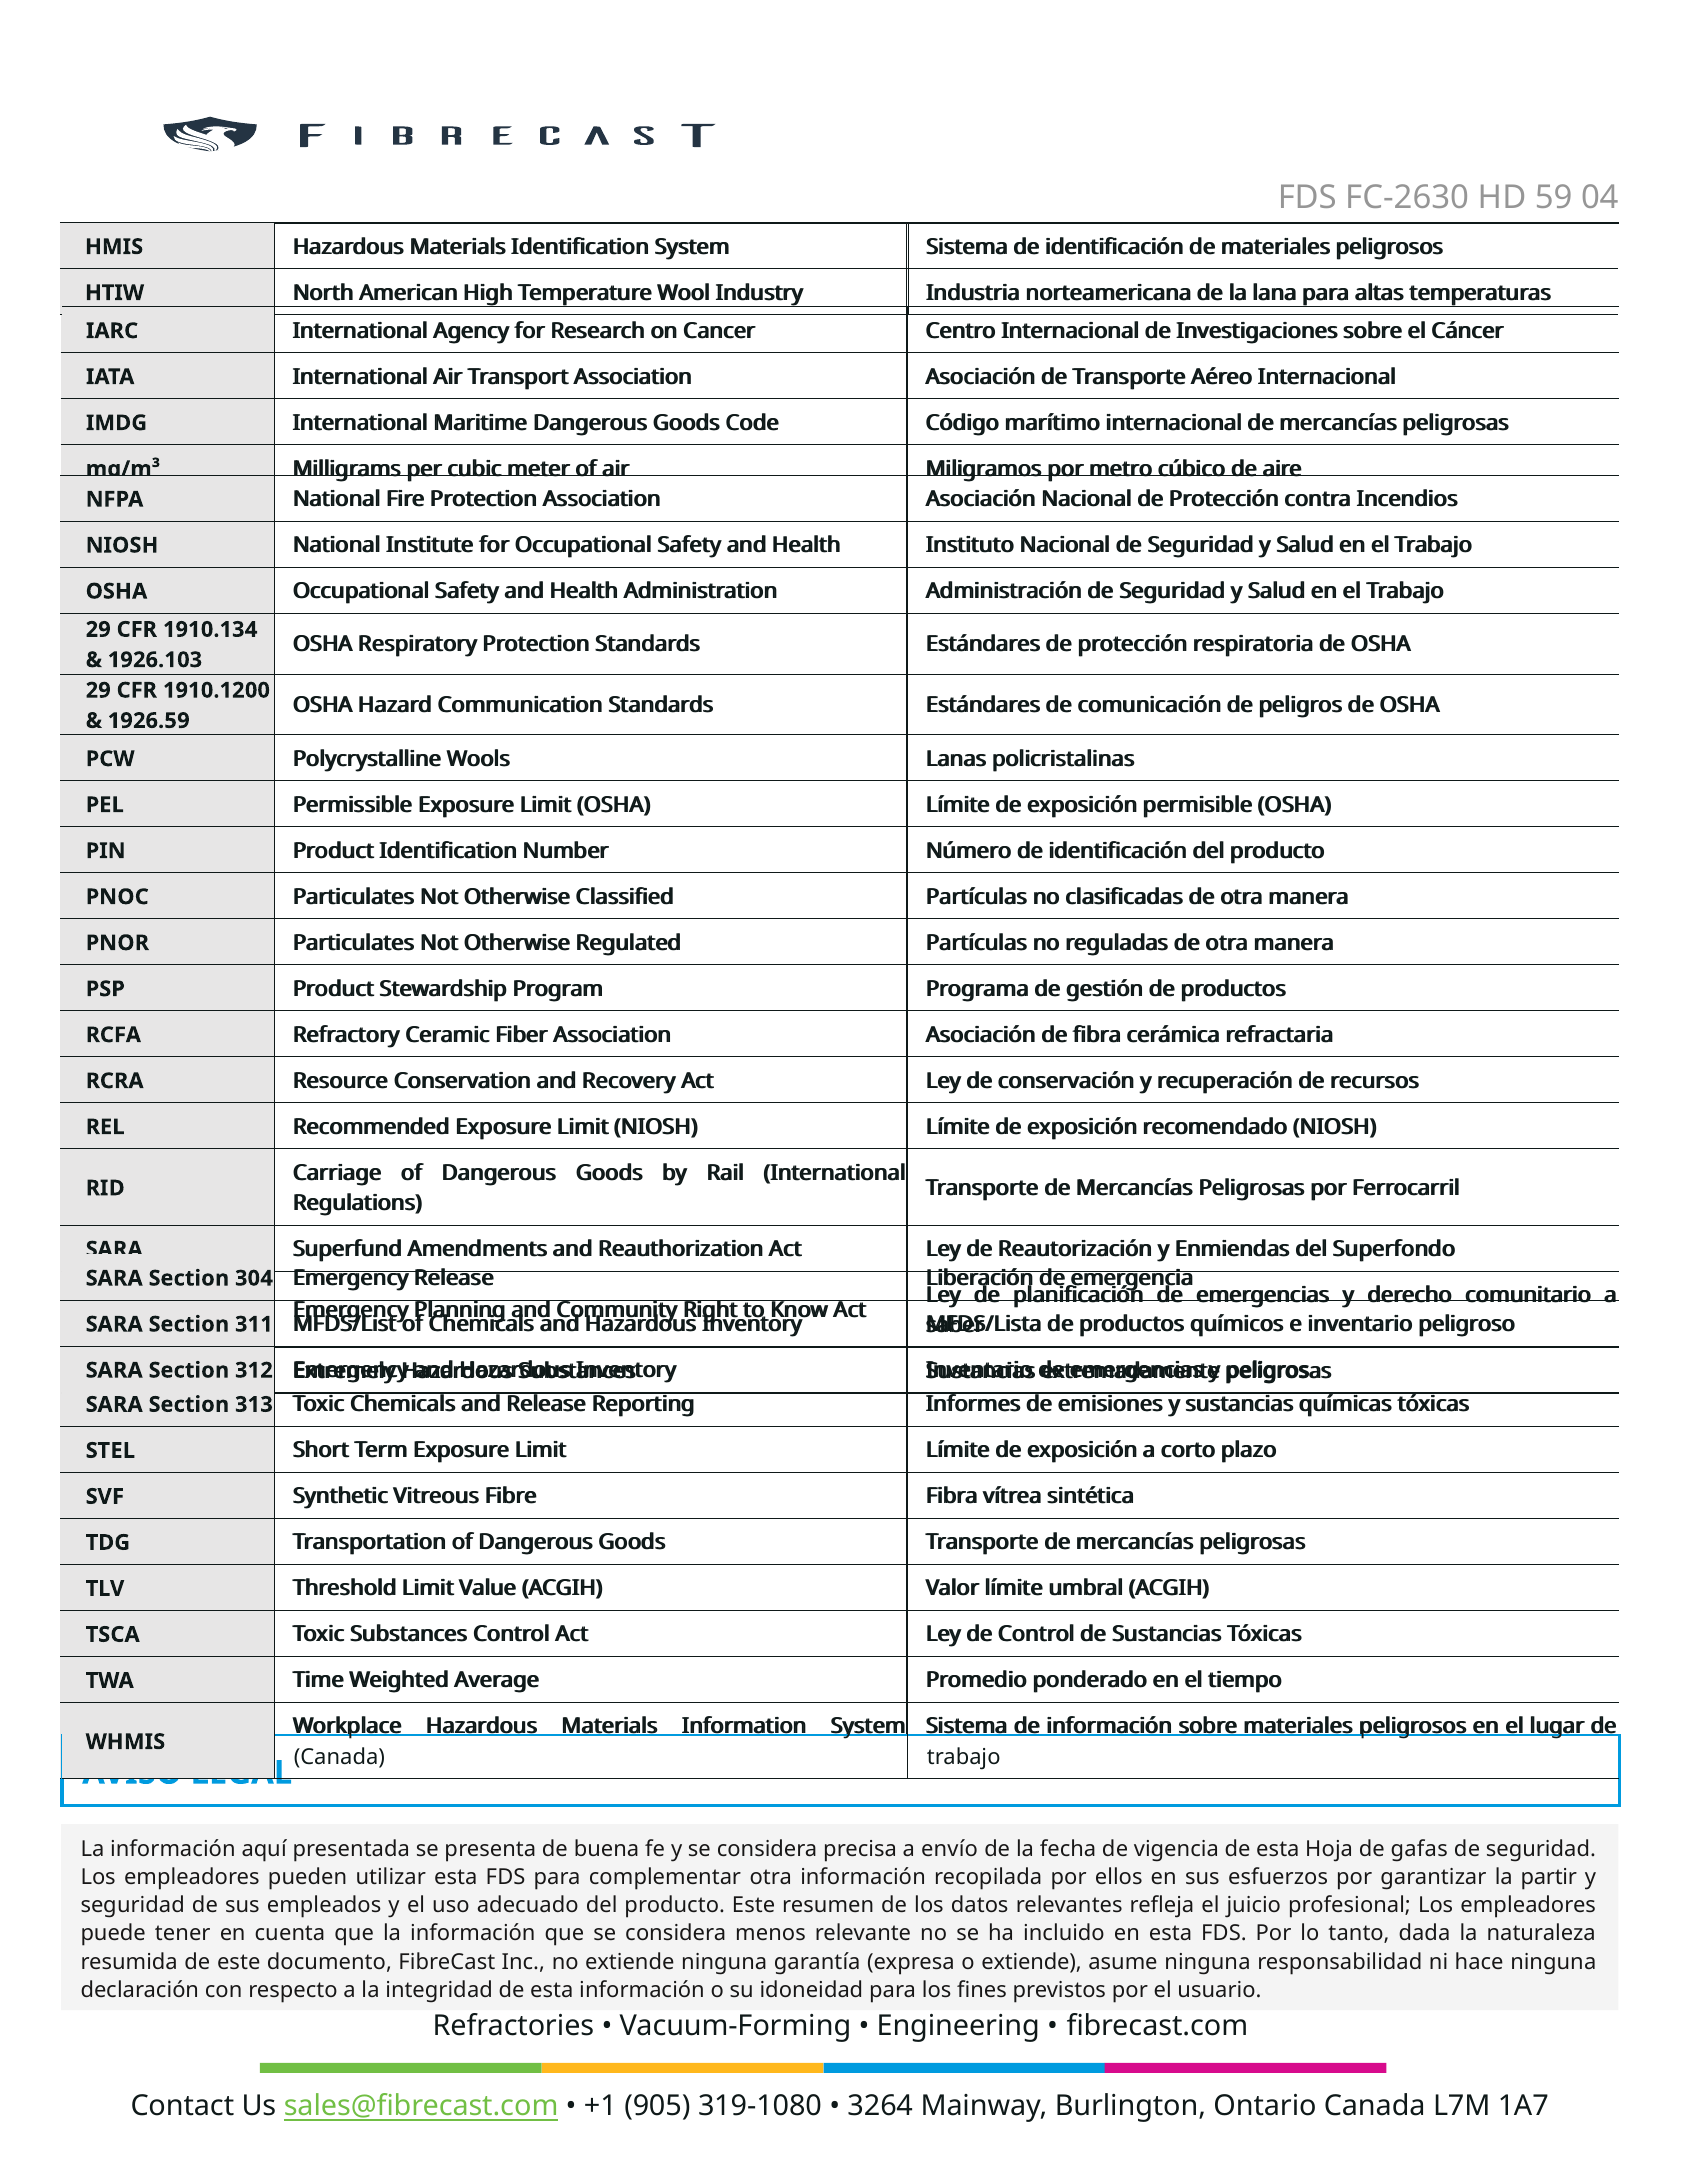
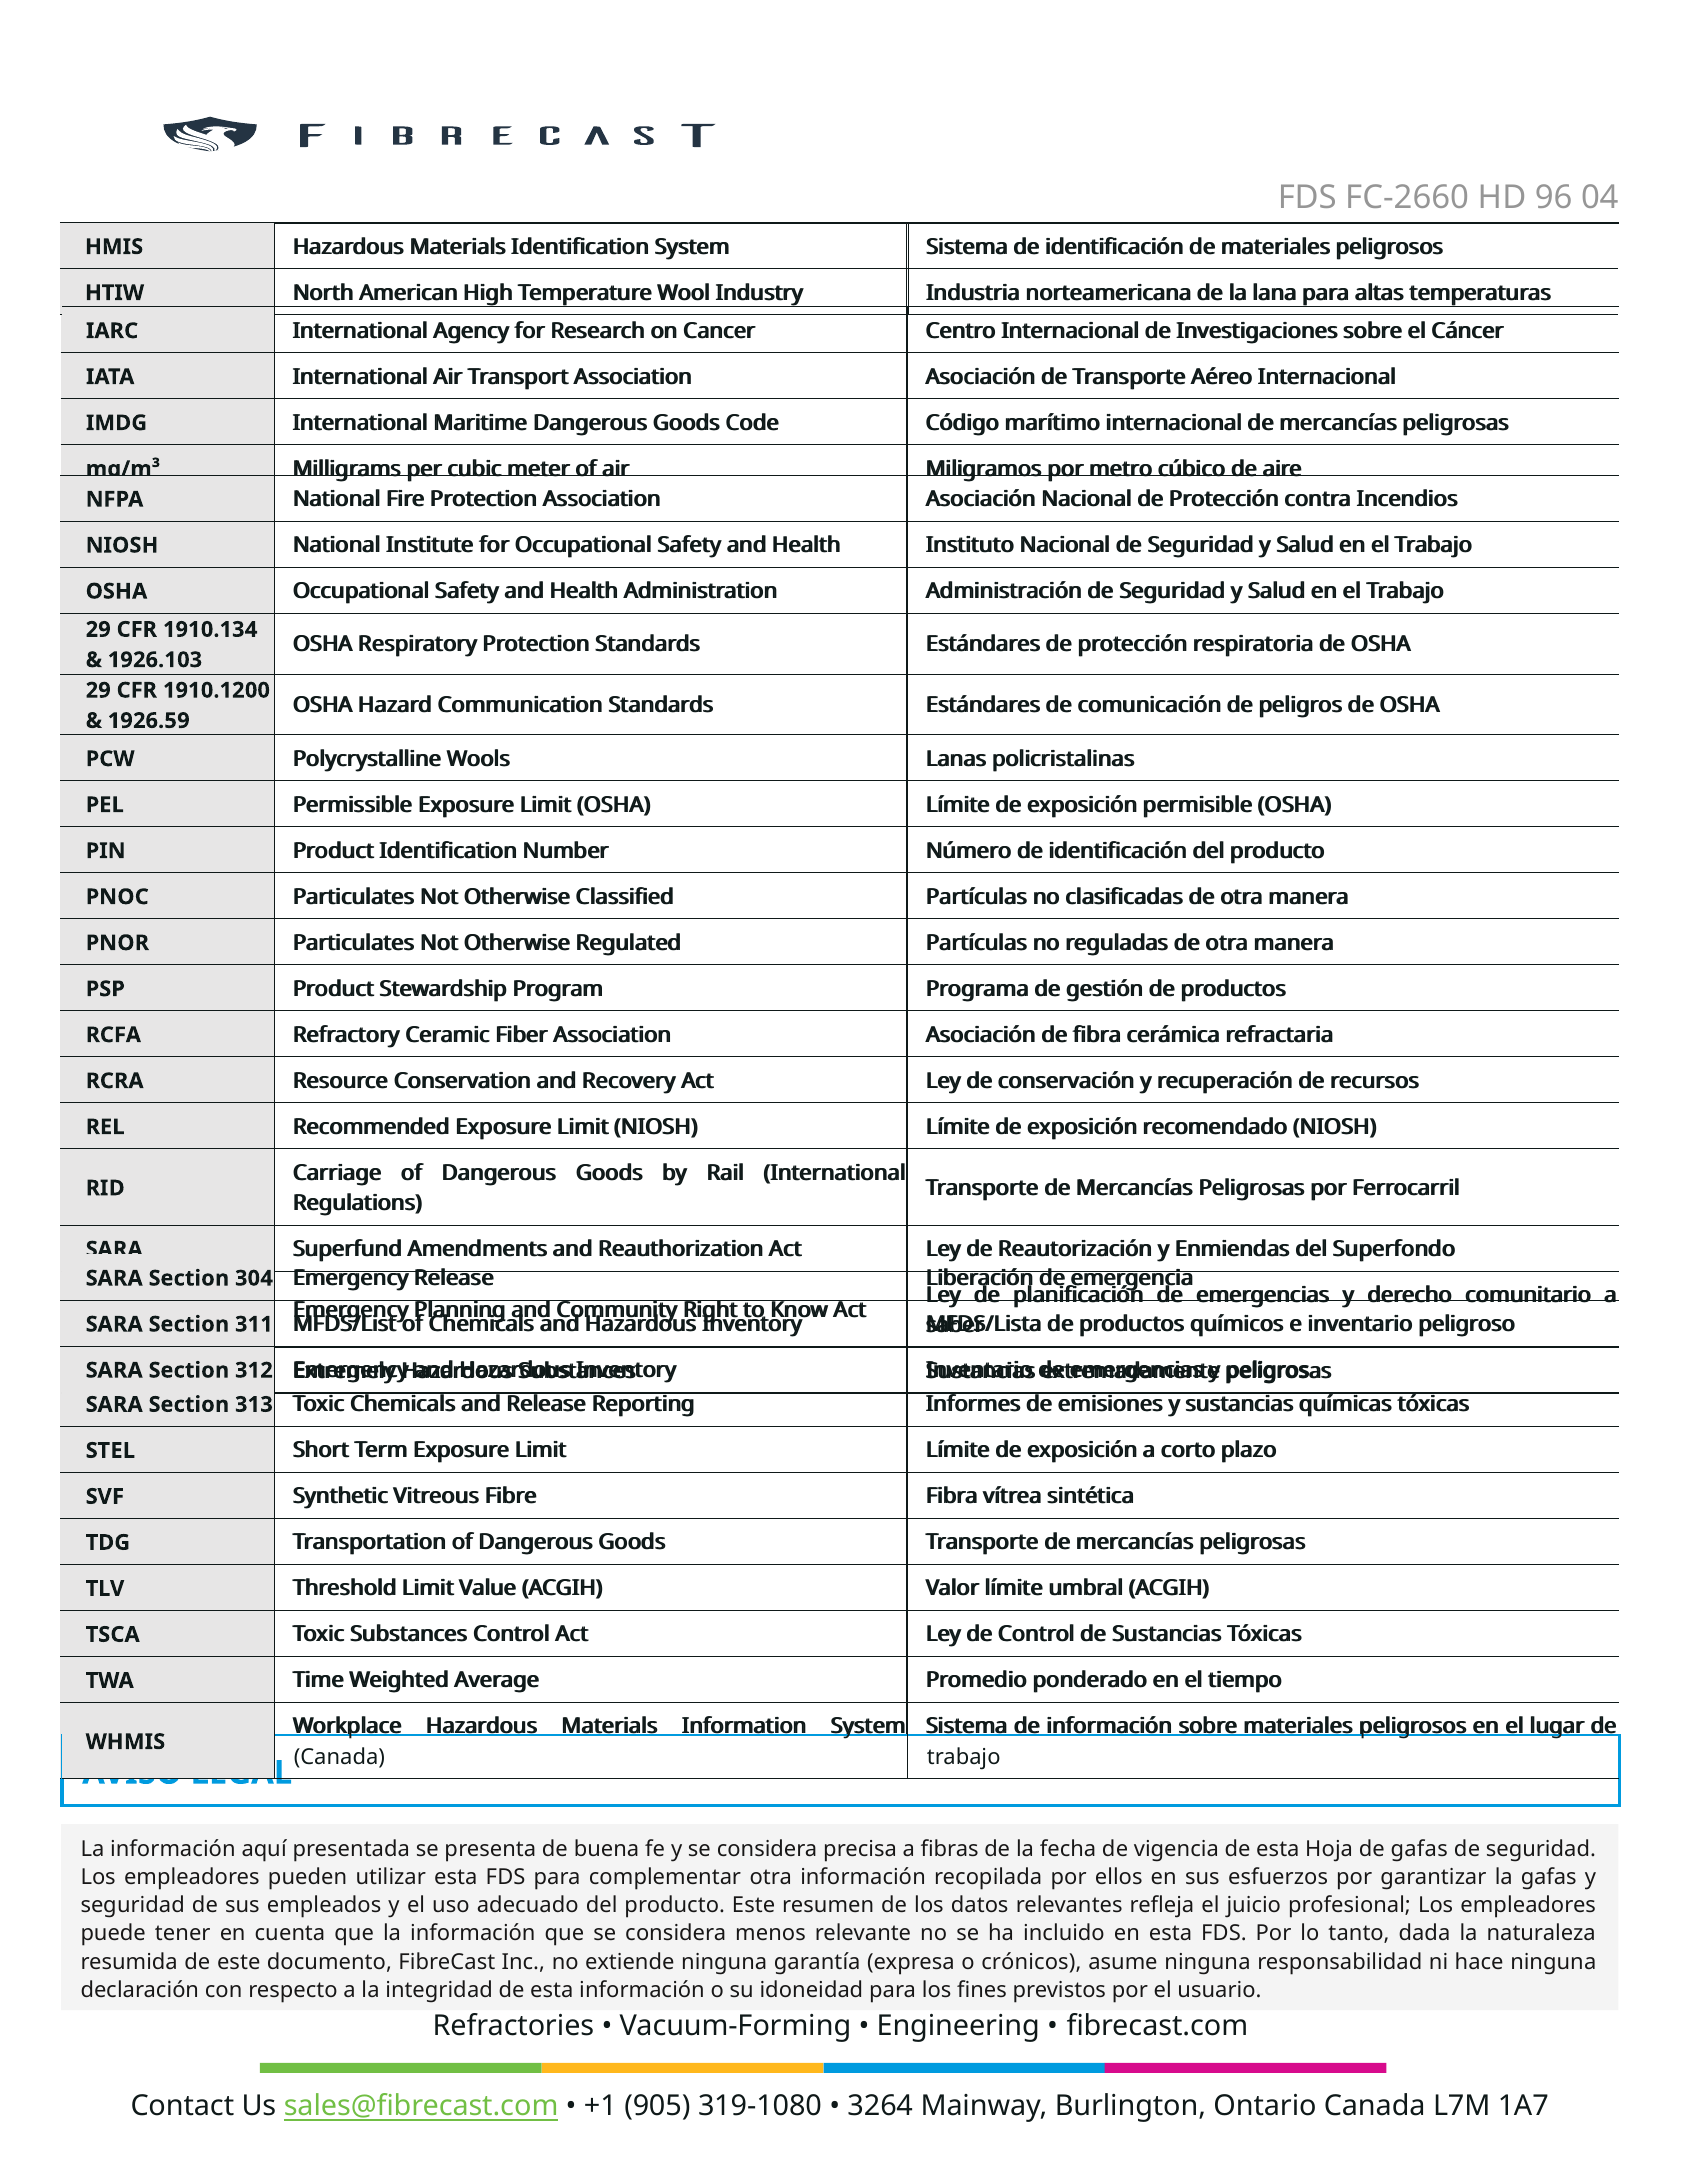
FC-2630: FC-2630 -> FC-2660 (1407, 198)
59: 59 -> 96 (1554, 198)
envío: envío -> fibras (950, 1850)
la partir: partir -> gafas (1549, 1878)
o extiende: extiende -> crónicos (1031, 1962)
